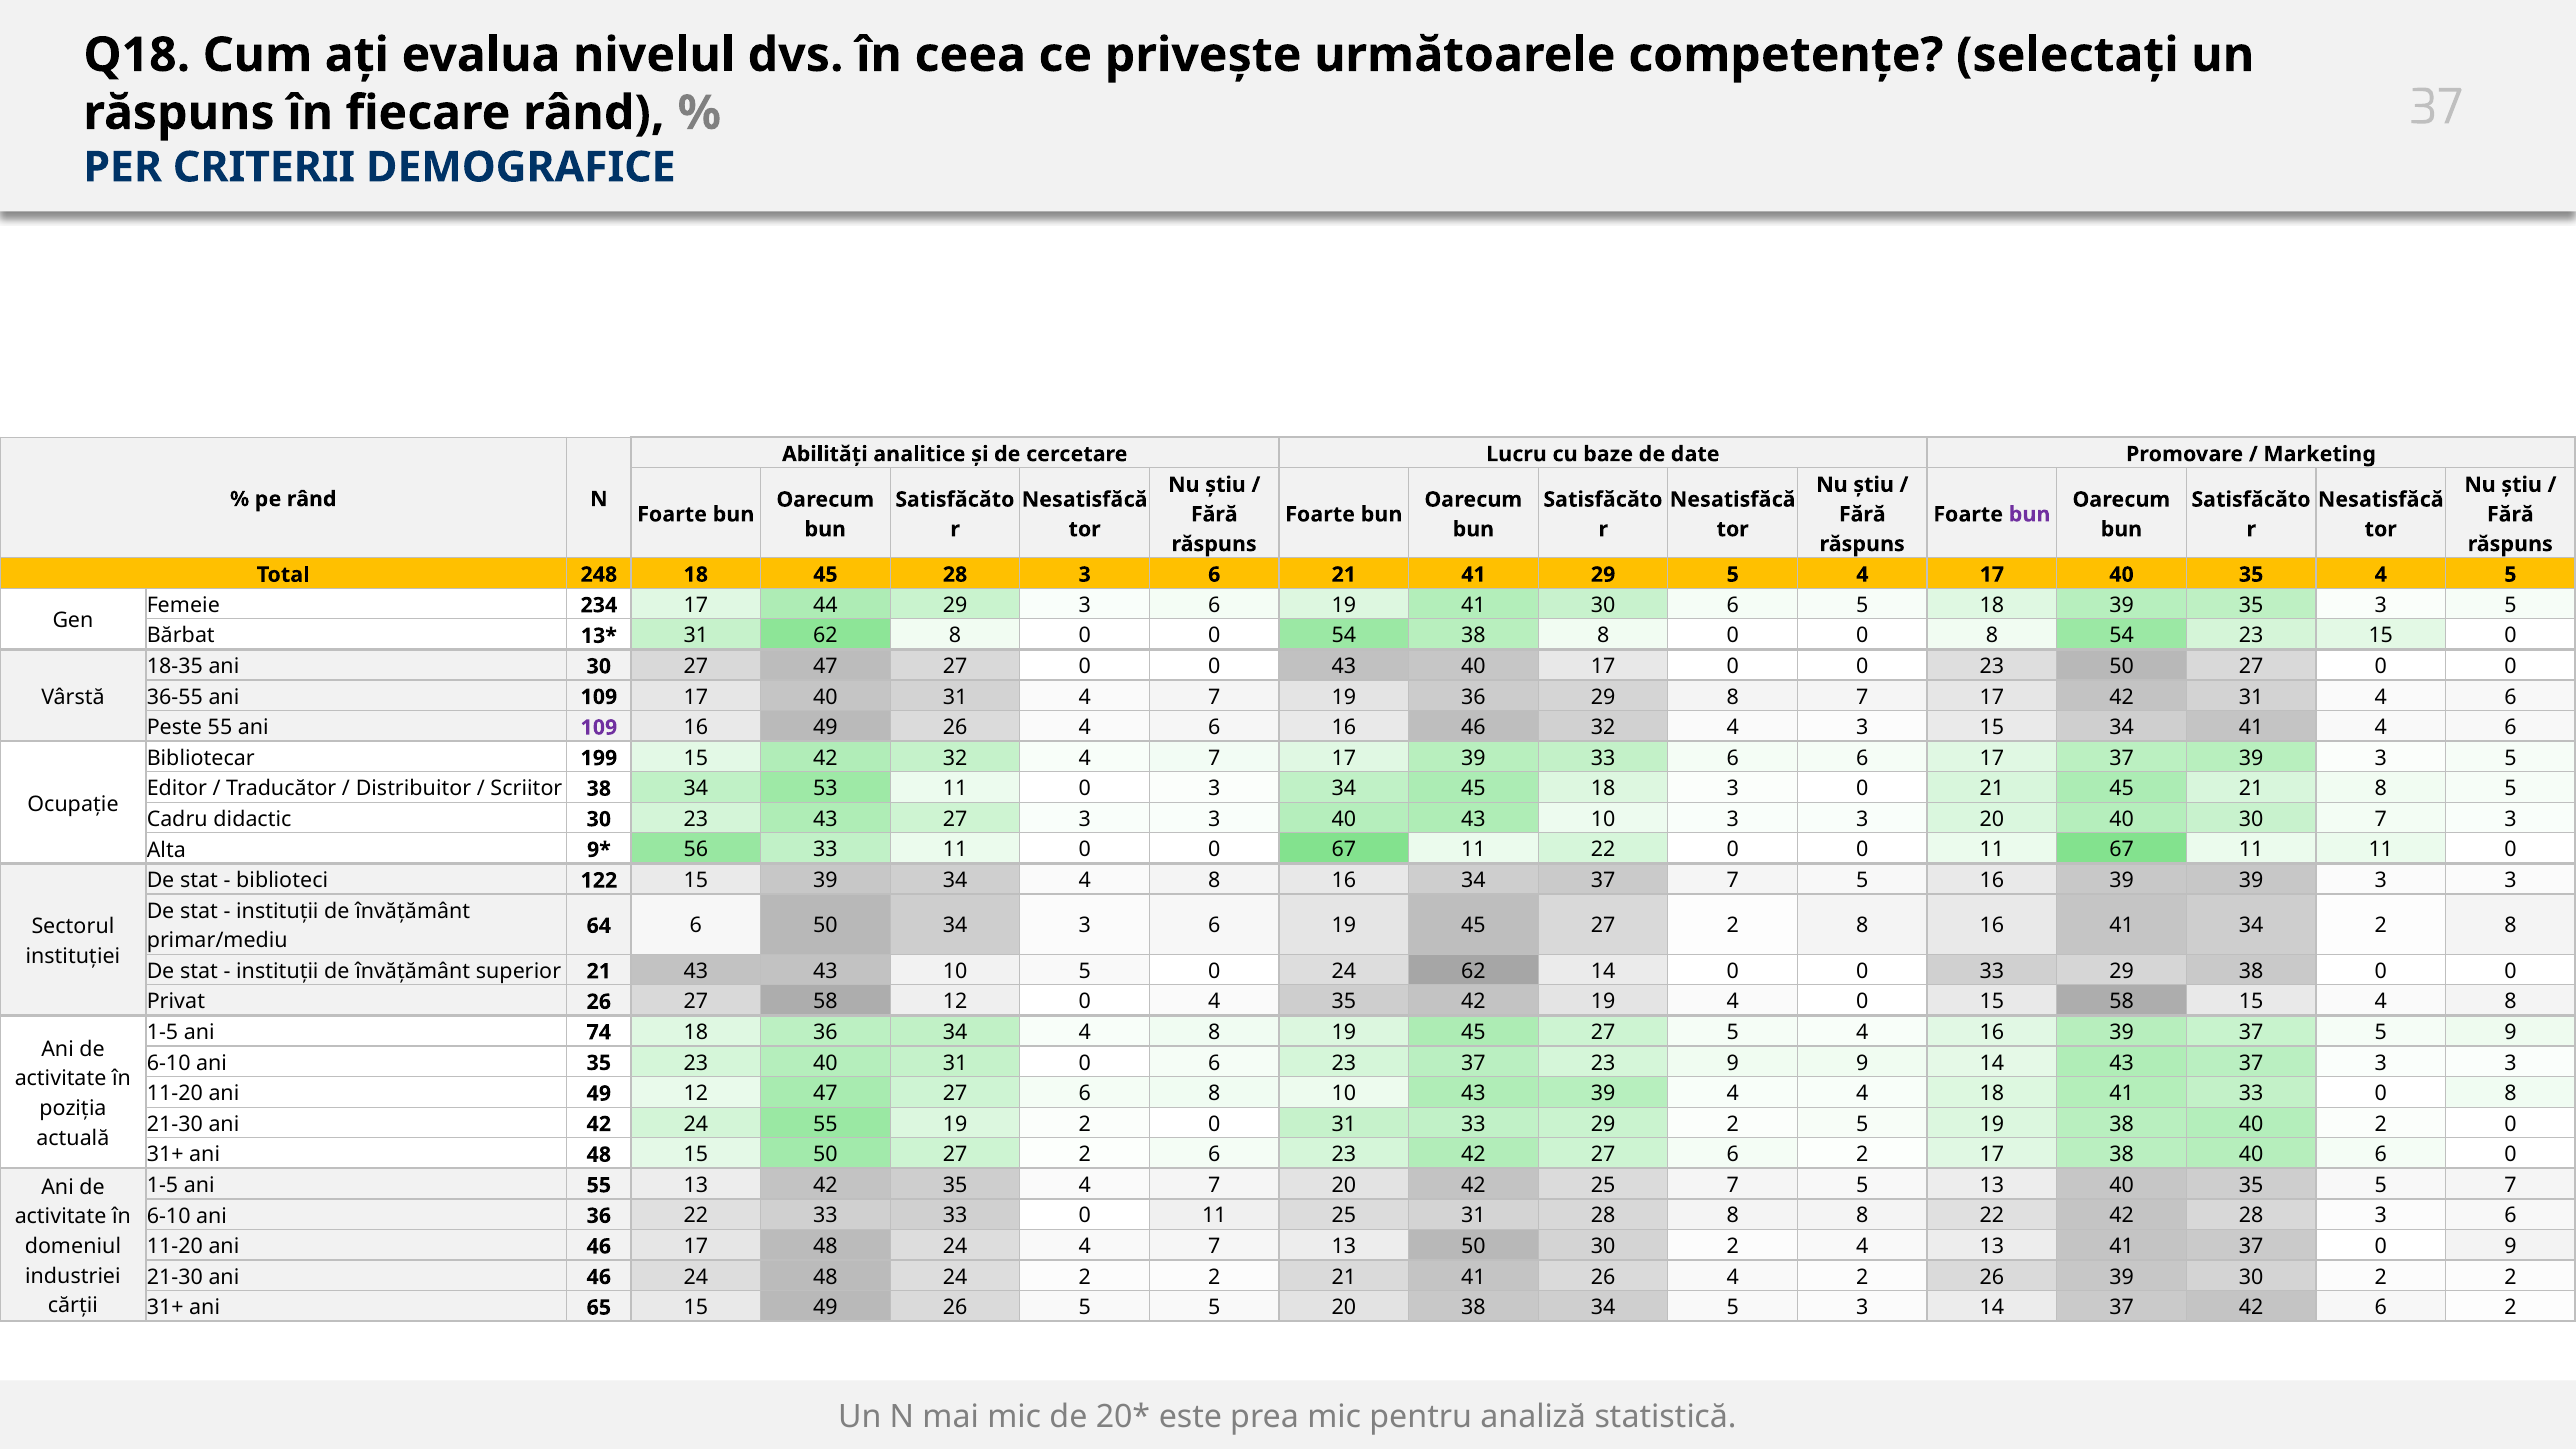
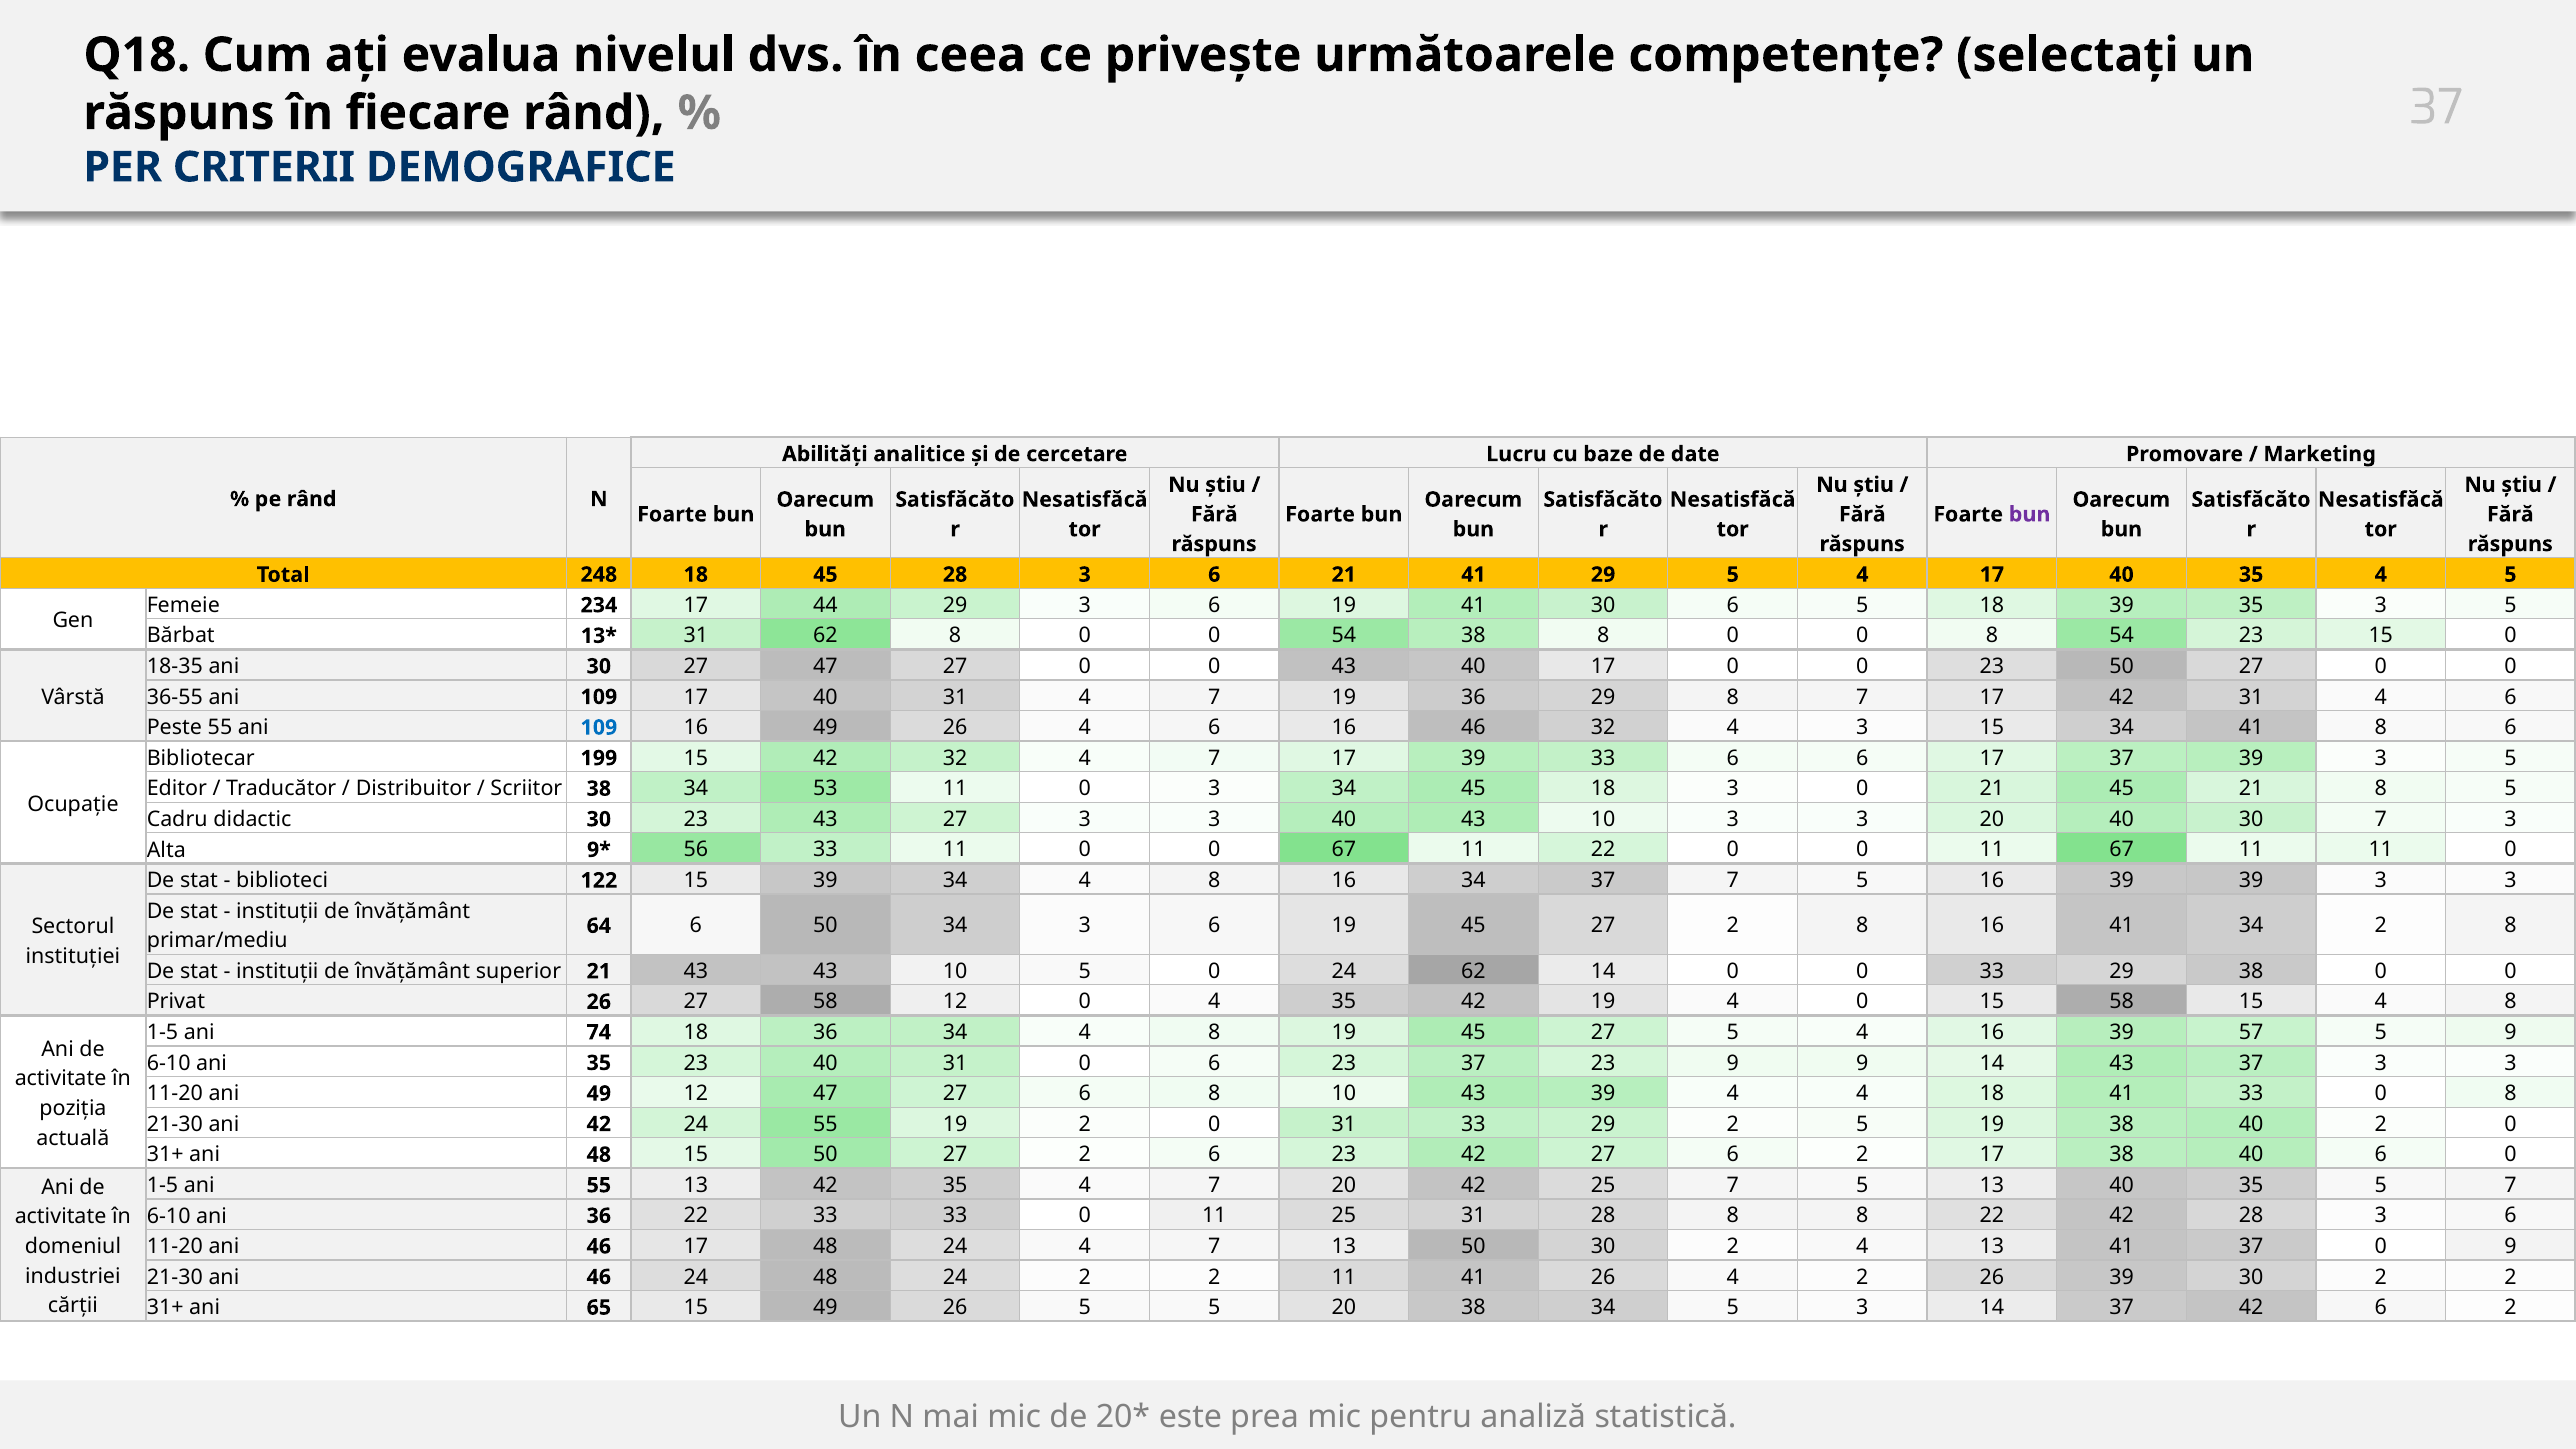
109 colour: purple -> blue (599, 728)
41 4: 4 -> 8 (2381, 728)
39 37: 37 -> 57 (2251, 1032)
2 21: 21 -> 11 (1344, 1277)
